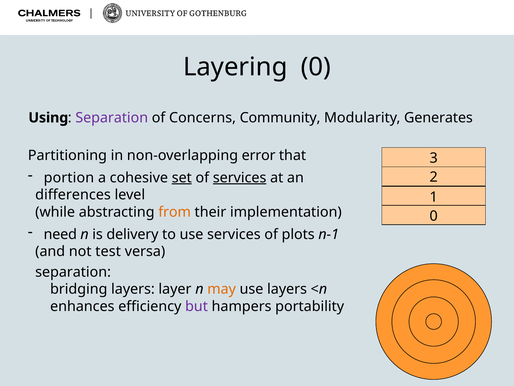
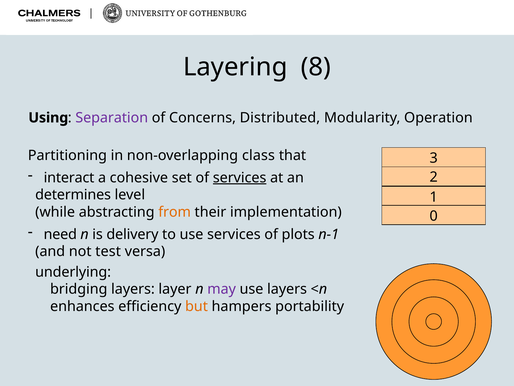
Layering 0: 0 -> 8 (316, 67)
Community: Community -> Distributed (280, 118)
Generates: Generates -> Operation (438, 118)
error: error -> class (258, 155)
portion: portion -> interact (69, 177)
set underline: present -> none (182, 177)
differences: differences -> determines (73, 195)
separation: separation -> underlying (73, 272)
may colour: orange -> purple (222, 289)
but colour: purple -> orange (197, 306)
